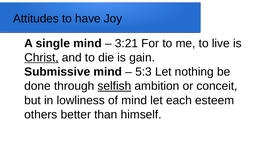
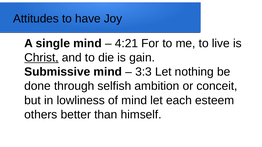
3:21: 3:21 -> 4:21 (126, 44)
5:3: 5:3 -> 3:3 (143, 72)
selfish underline: present -> none (114, 86)
